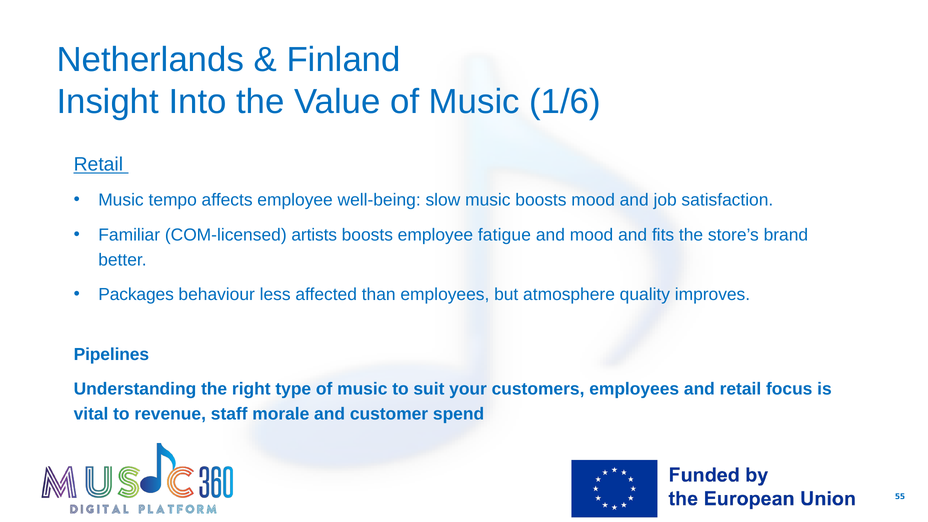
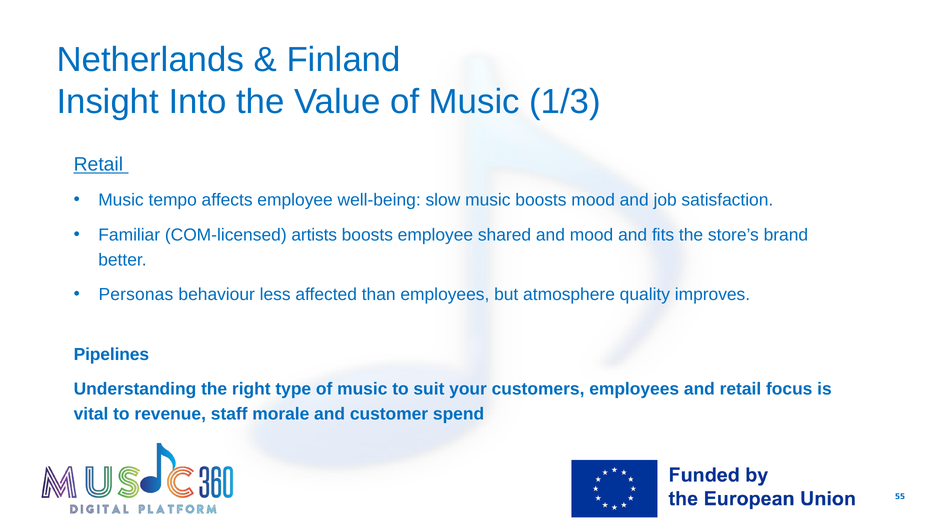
1/6: 1/6 -> 1/3 (565, 102)
fatigue: fatigue -> shared (505, 235)
Packages: Packages -> Personas (136, 295)
